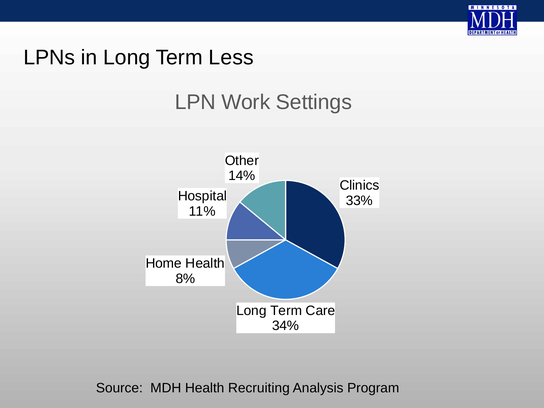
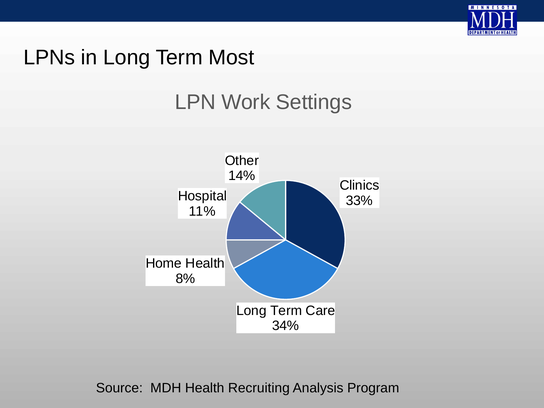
Less: Less -> Most (231, 58)
